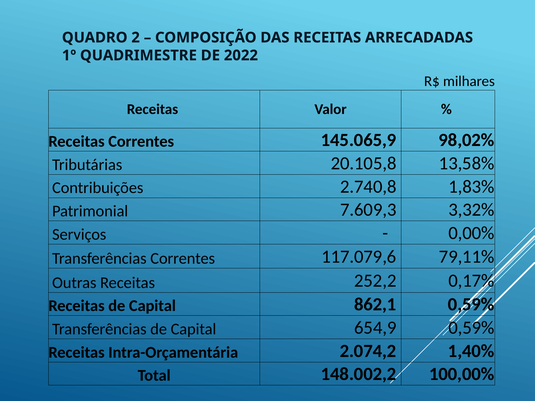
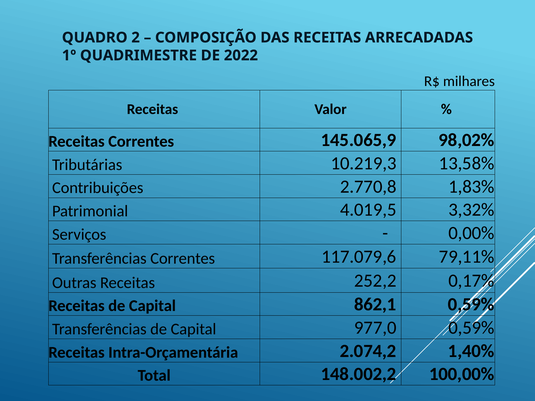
20.105,8: 20.105,8 -> 10.219,3 (364, 163)
2.740,8: 2.740,8 -> 2.770,8 (368, 187)
7.609,3: 7.609,3 -> 4.019,5 (368, 210)
654,9: 654,9 -> 977,0 (375, 328)
